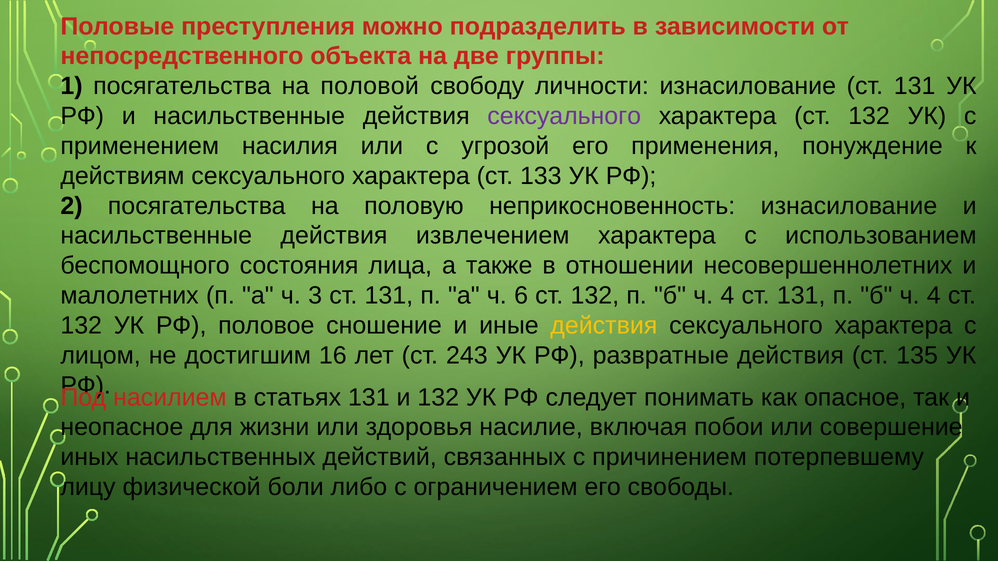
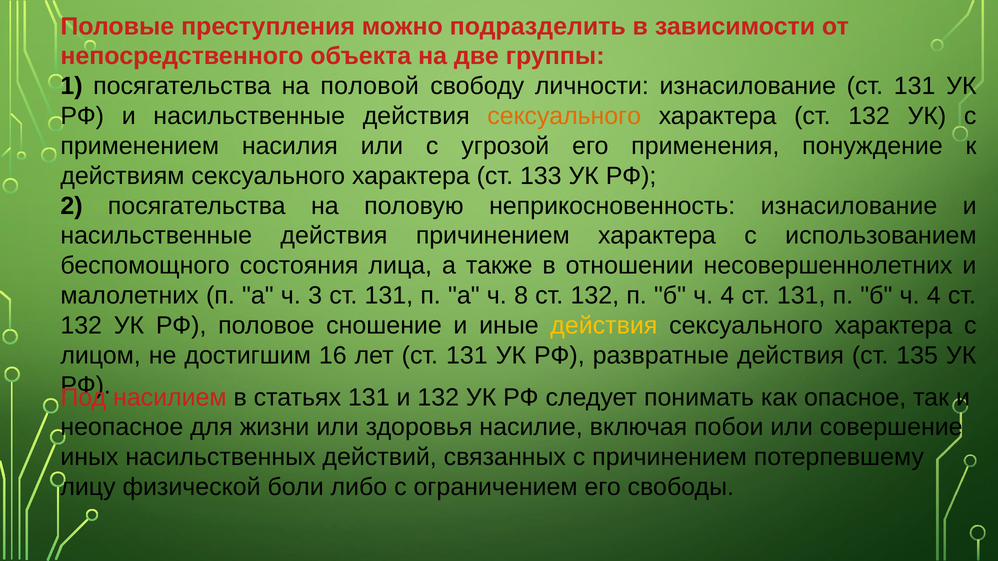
сексуального colour: purple -> orange (564, 116)
действия извлечением: извлечением -> причинением (493, 236)
6: 6 -> 8 (521, 296)
лет ст 243: 243 -> 131 (467, 356)
